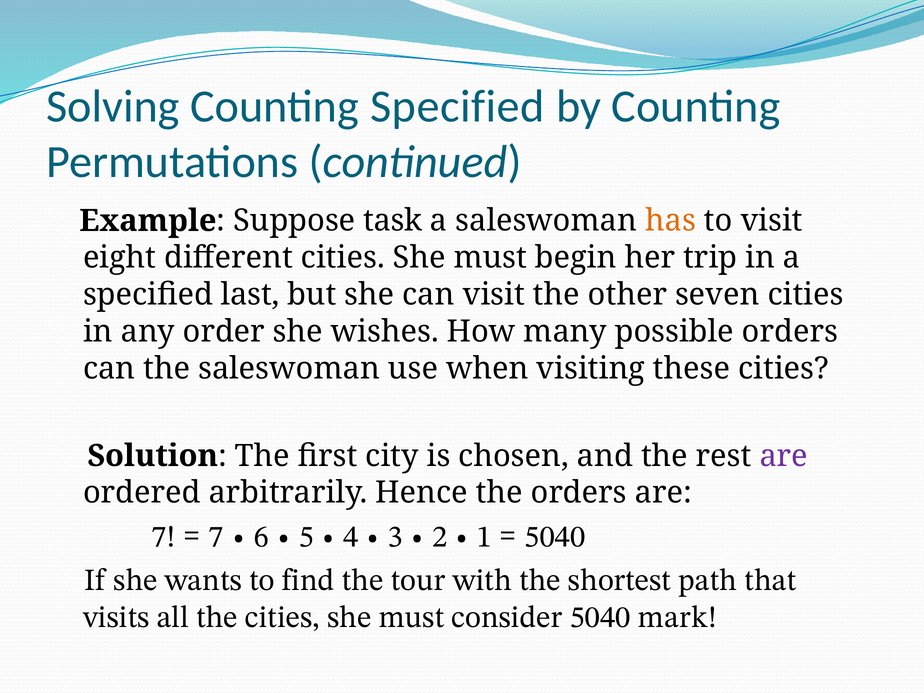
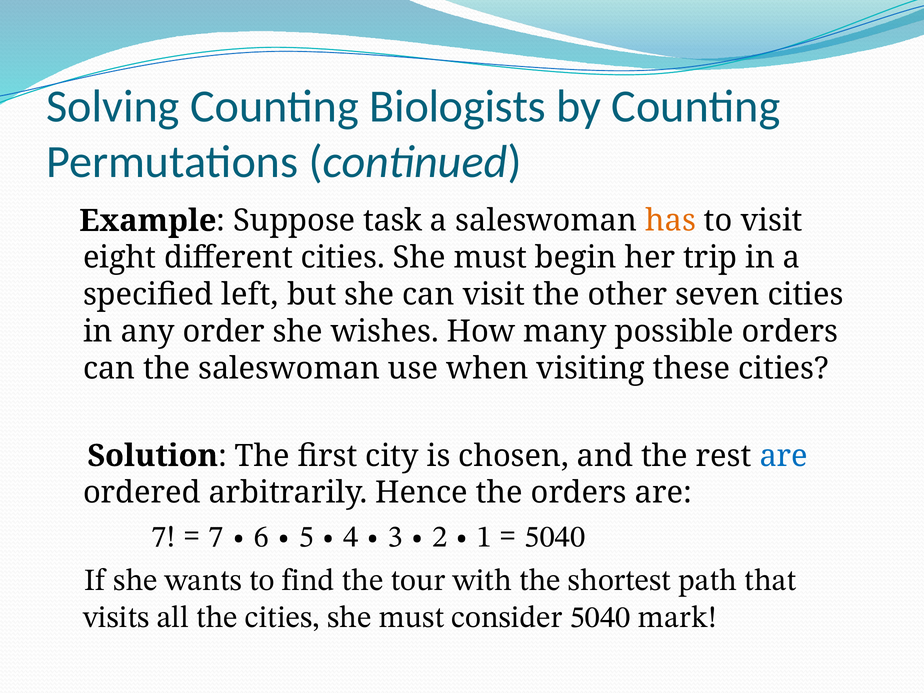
Counting Specified: Specified -> Biologists (458, 107)
last: last -> left (250, 295)
are colour: purple -> blue (784, 456)
